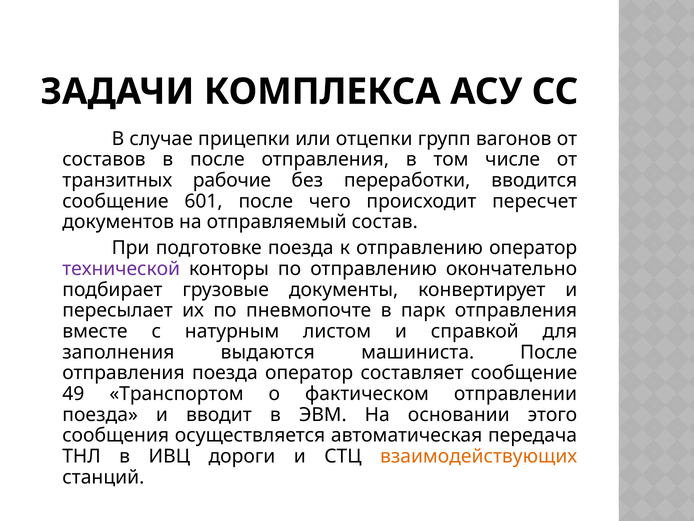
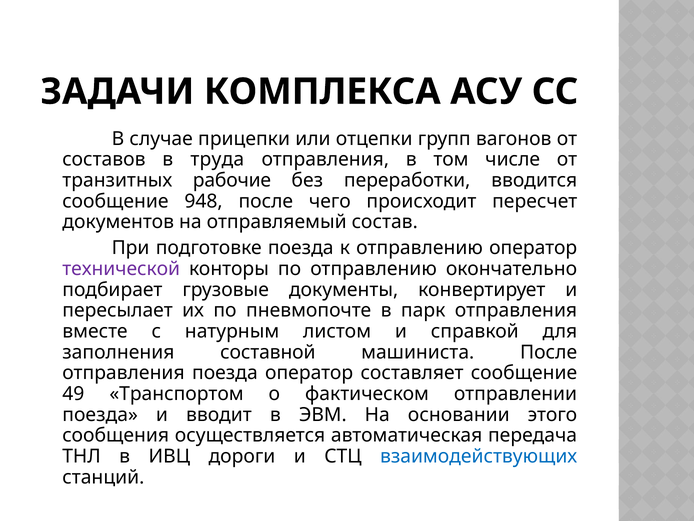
в после: после -> труда (217, 159)
601: 601 -> 948 (204, 201)
выдаются: выдаются -> составной (268, 352)
взаимодействующих colour: orange -> blue (479, 456)
